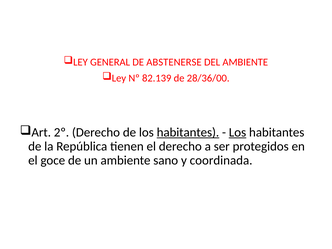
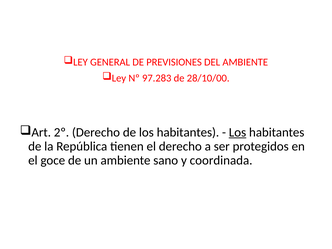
ABSTENERSE: ABSTENERSE -> PREVISIONES (174, 62)
82.139: 82.139 -> 97.283 (157, 78)
28/36/00: 28/36/00 -> 28/10/00 (208, 78)
habitantes underline: present -> none (188, 132)
